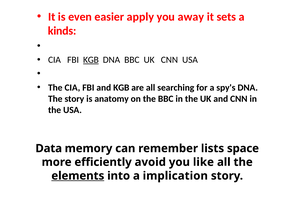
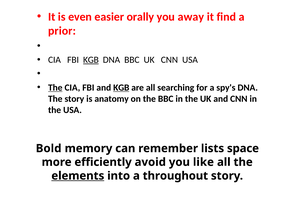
apply: apply -> orally (140, 17)
sets: sets -> find (226, 17)
kinds: kinds -> prior (62, 31)
The underline: none -> present (55, 87)
KGB underline: none -> present (121, 87)
Data: Data -> Bold (49, 148)
implication: implication -> throughout (175, 176)
